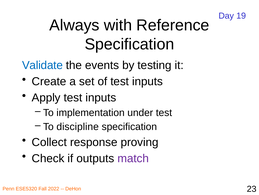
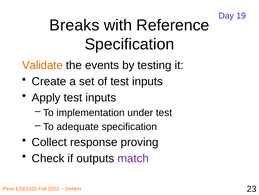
Always: Always -> Breaks (74, 25)
Validate colour: blue -> orange (42, 65)
discipline: discipline -> adequate (78, 126)
